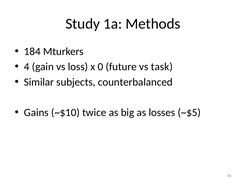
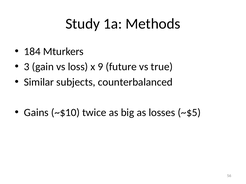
4: 4 -> 3 (27, 67)
0: 0 -> 9 (100, 67)
task: task -> true (162, 67)
